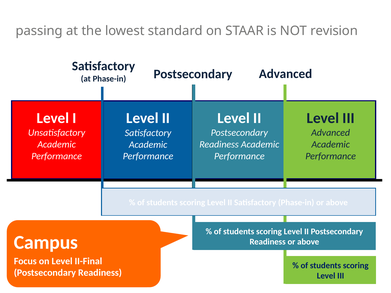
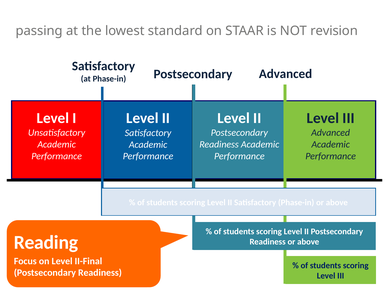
Campus: Campus -> Reading (46, 243)
